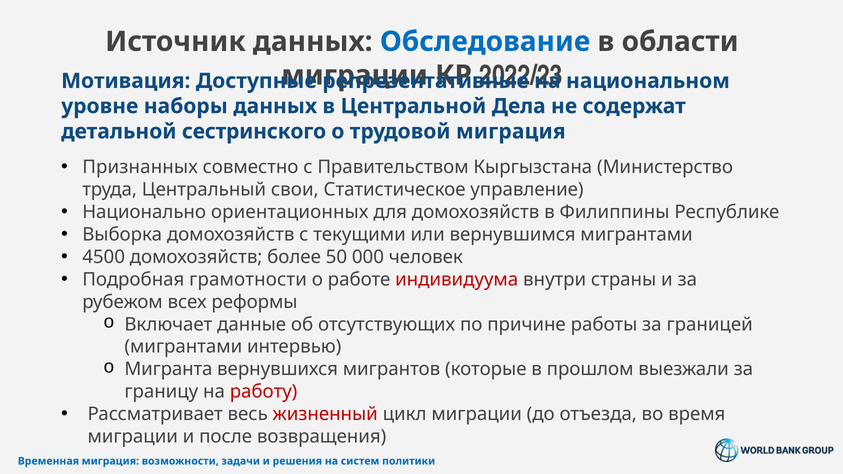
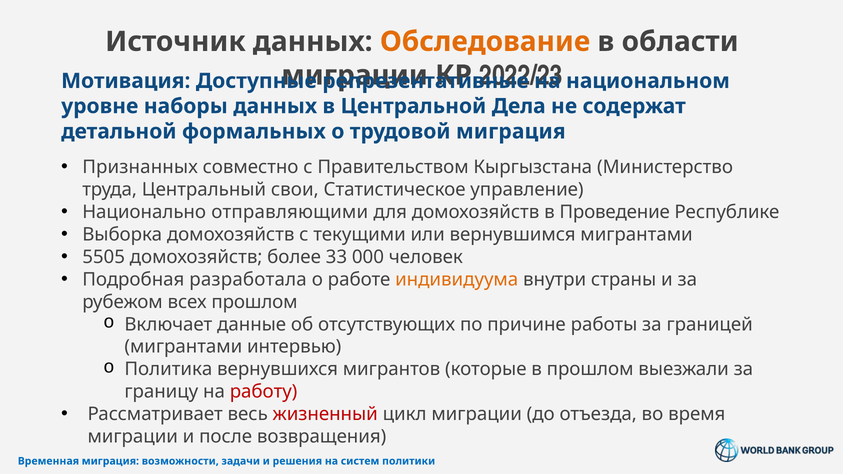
Обследование colour: blue -> orange (485, 42)
сестринского: сестринского -> формальных (254, 132)
ориентационных: ориентационных -> отправляющими (290, 212)
Филиппины: Филиппины -> Проведение (615, 212)
4500: 4500 -> 5505 (104, 257)
50: 50 -> 33 (336, 257)
грамотности: грамотности -> разработала (248, 280)
индивидуума colour: red -> orange (457, 280)
всех реформы: реформы -> прошлом (255, 302)
Мигранта: Мигранта -> Политика (168, 369)
